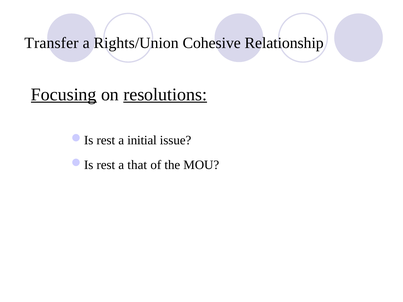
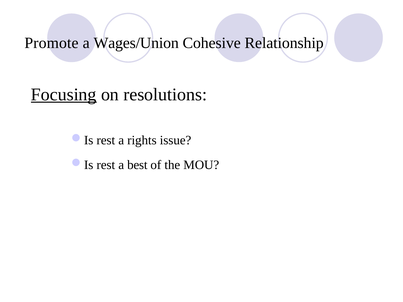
Transfer: Transfer -> Promote (51, 43)
Rights/Union: Rights/Union -> Wages/Union (136, 43)
resolutions underline: present -> none (165, 95)
initial: initial -> rights (142, 140)
that: that -> best (137, 165)
